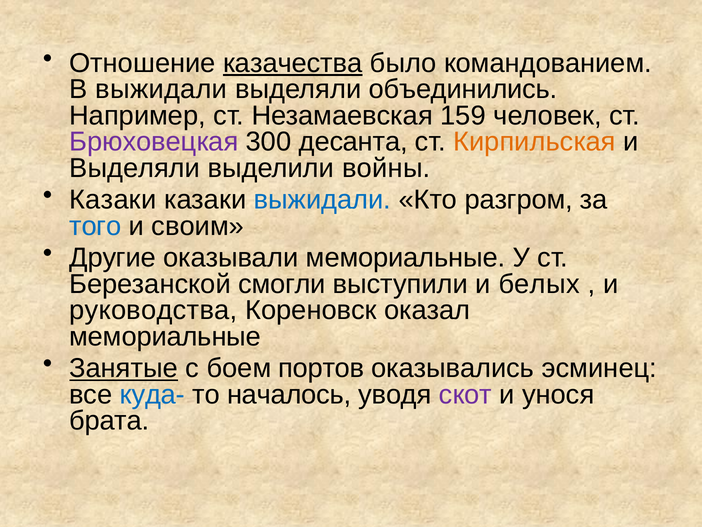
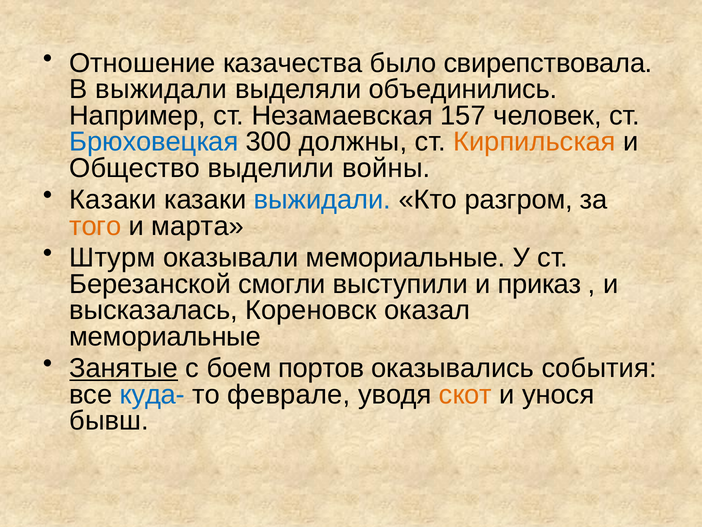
казачества underline: present -> none (293, 63)
командованием: командованием -> свирепствовала (548, 63)
159: 159 -> 157 (463, 116)
Брюховецкая colour: purple -> blue (154, 142)
десанта: десанта -> должны (353, 142)
Выделяли: Выделяли -> Общество (135, 168)
того colour: blue -> orange (95, 226)
своим: своим -> марта (198, 226)
Другие: Другие -> Штурм (112, 258)
белых: белых -> приказ (539, 284)
руководства: руководства -> высказалась (154, 310)
эсминец: эсминец -> события (599, 368)
началось: началось -> феврале (289, 394)
скот colour: purple -> orange (465, 394)
брата: брата -> бывш (109, 421)
